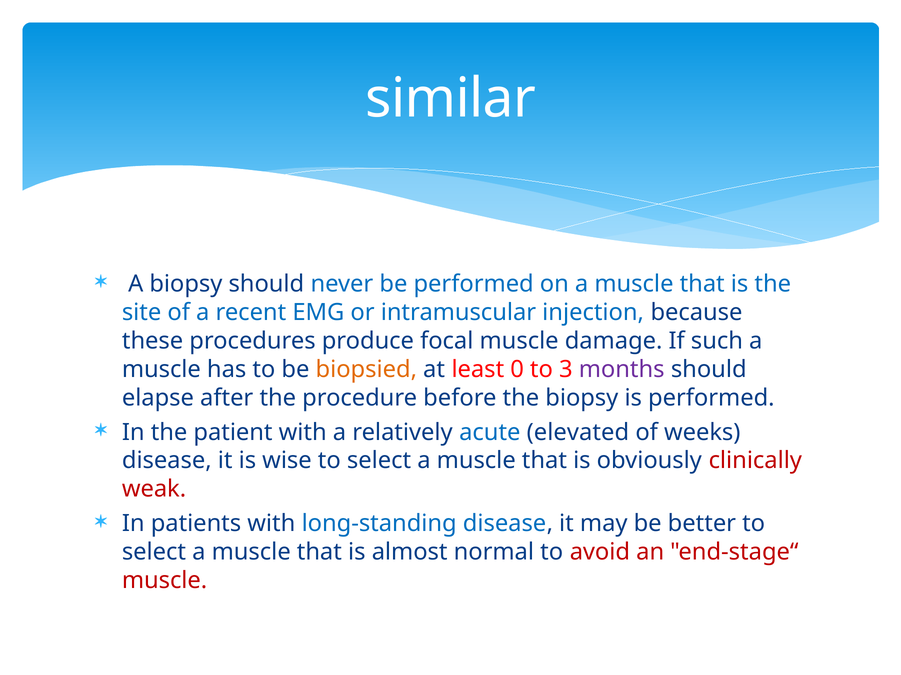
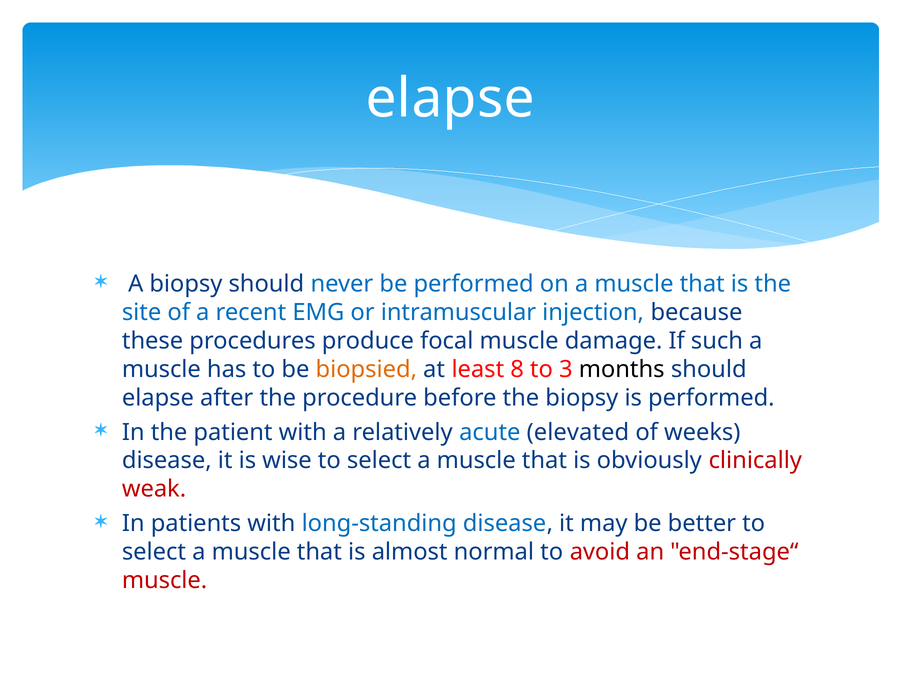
similar: similar -> elapse (450, 99)
0: 0 -> 8 (517, 370)
months colour: purple -> black (622, 370)
